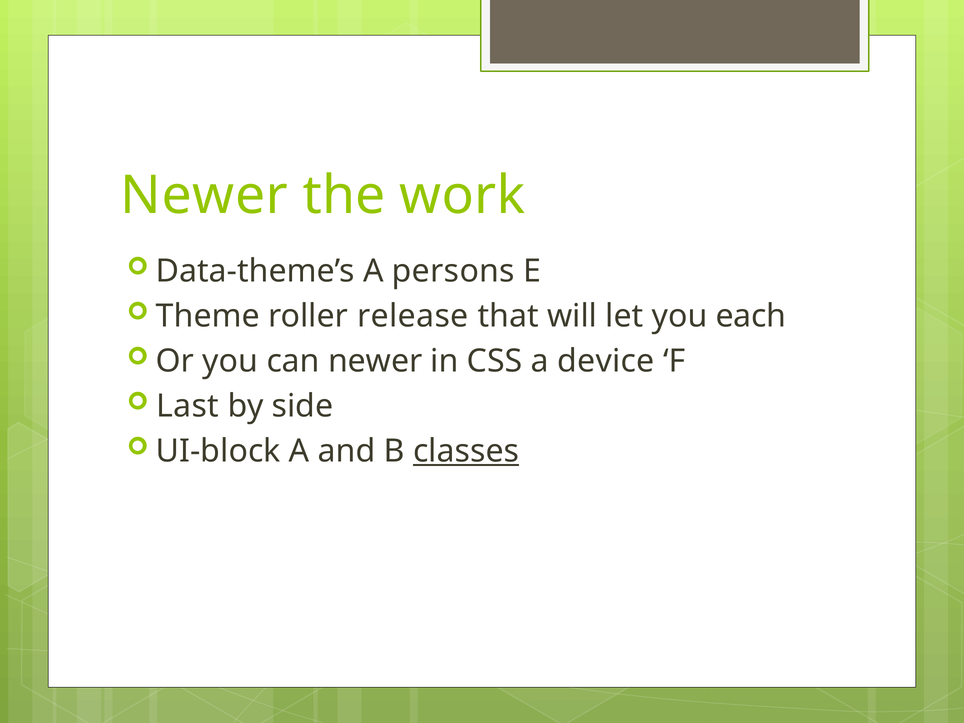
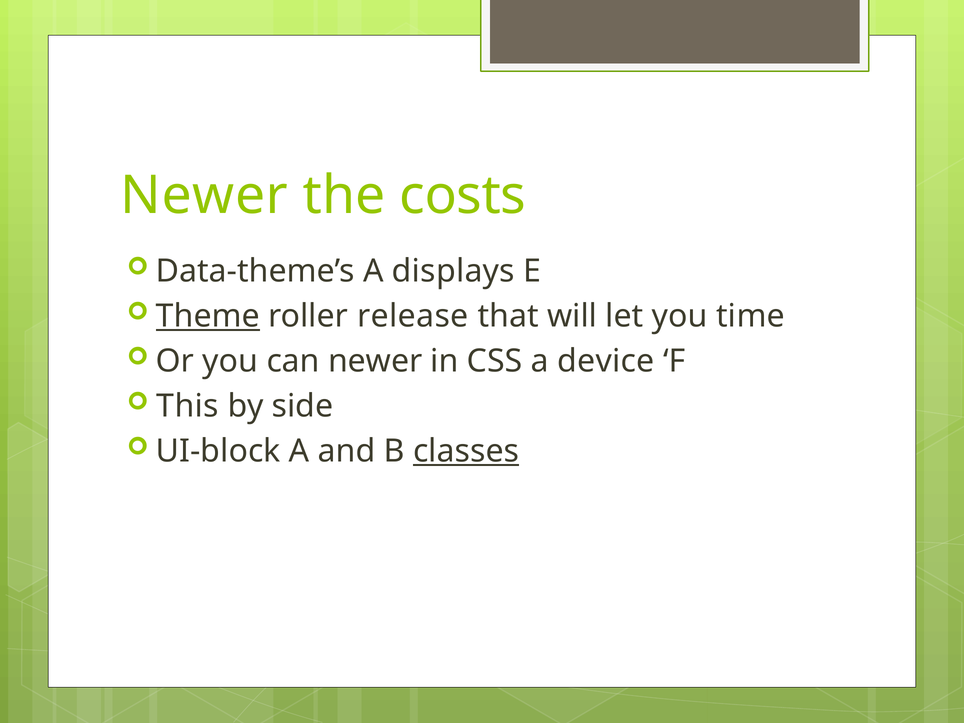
work: work -> costs (463, 196)
persons: persons -> displays (453, 271)
Theme underline: none -> present (208, 316)
each: each -> time (751, 316)
Last: Last -> This (188, 406)
